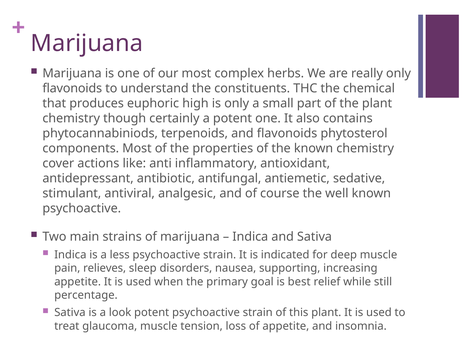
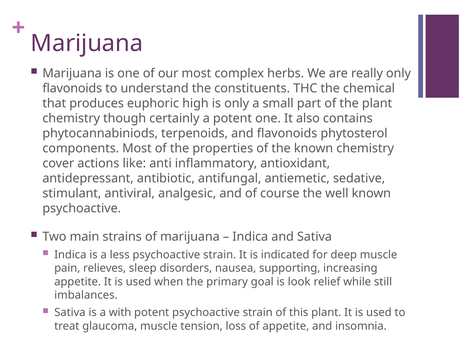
best: best -> look (299, 281)
percentage: percentage -> imbalances (86, 295)
look: look -> with (120, 312)
